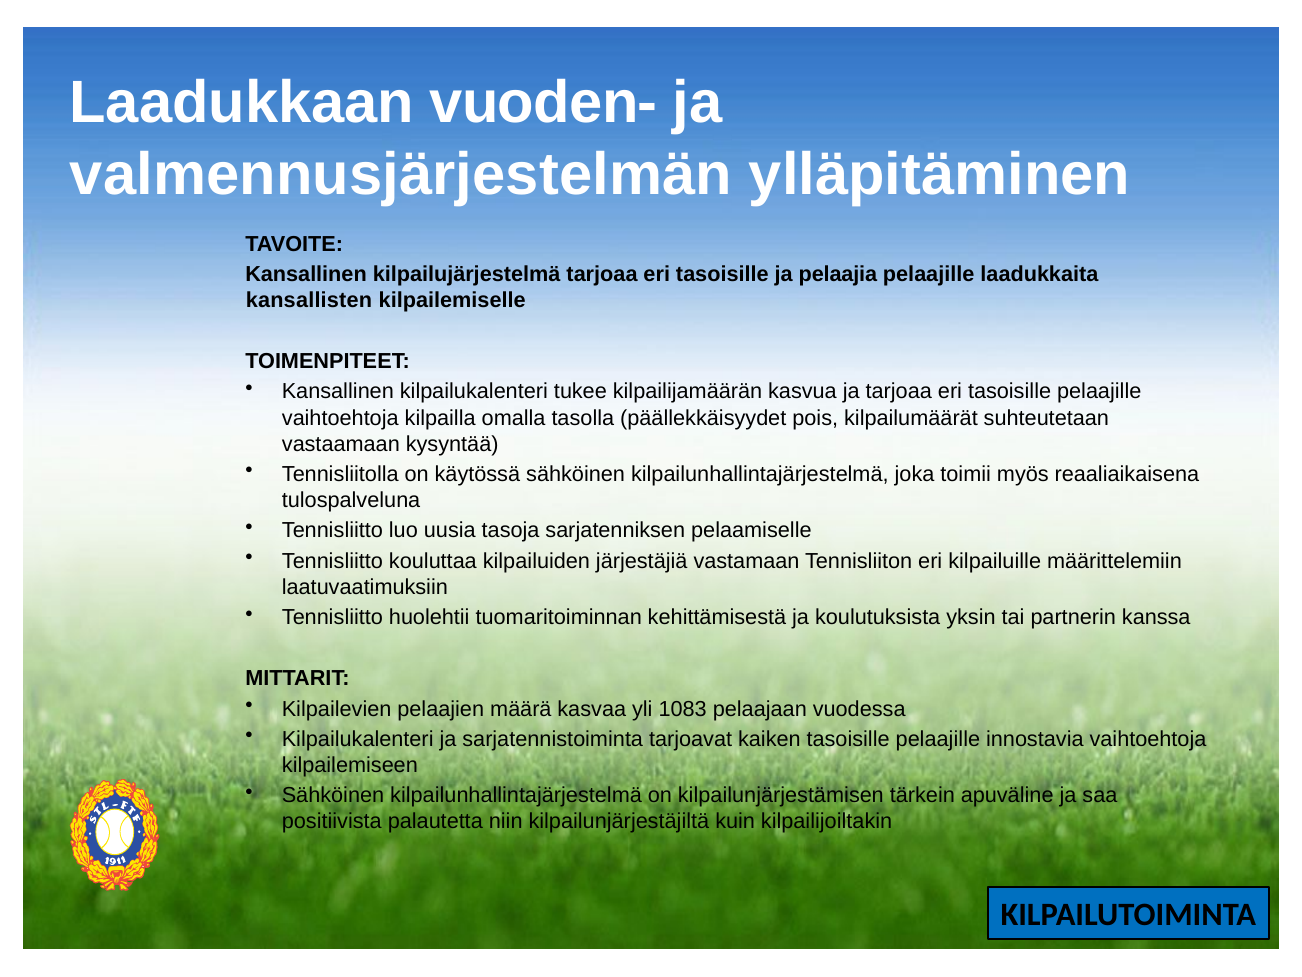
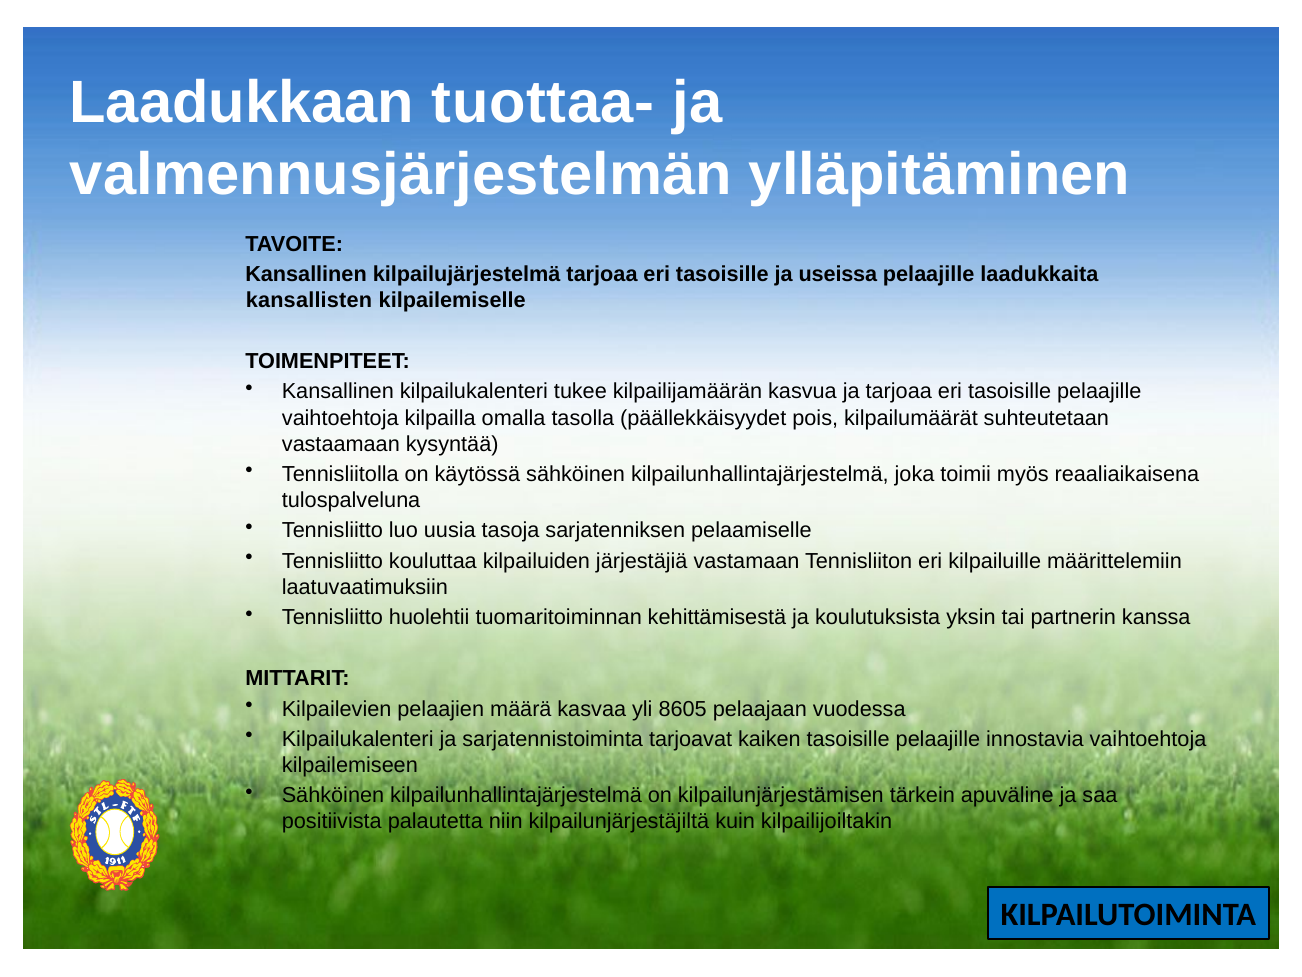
vuoden-: vuoden- -> tuottaa- (543, 103)
pelaajia: pelaajia -> useissa (838, 274)
1083: 1083 -> 8605 (683, 709)
